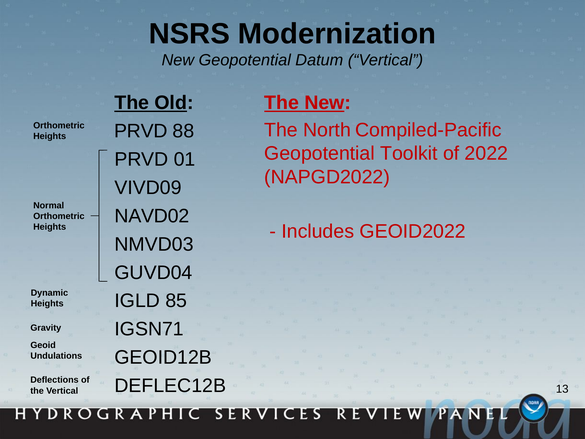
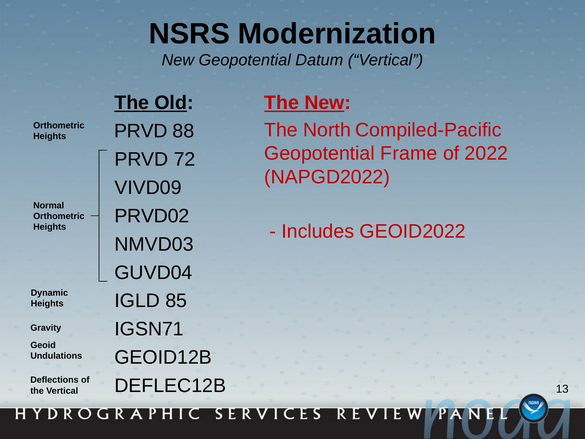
Toolkit: Toolkit -> Frame (409, 153)
01: 01 -> 72 (185, 159)
NAVD02: NAVD02 -> PRVD02 (152, 216)
